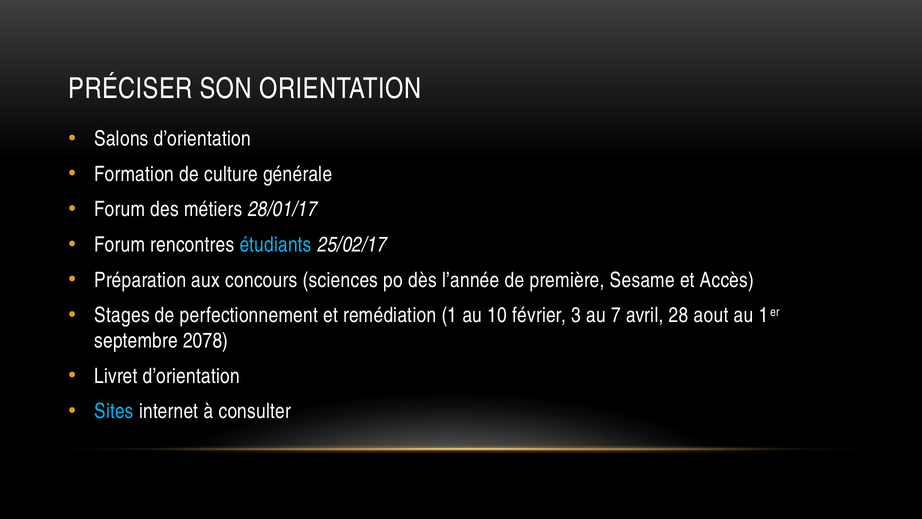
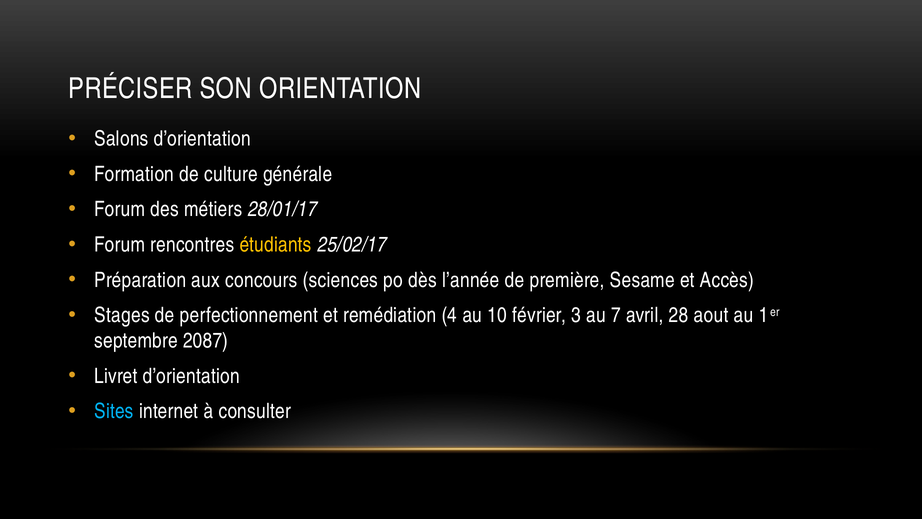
étudiants colour: light blue -> yellow (276, 245)
1: 1 -> 4 (449, 315)
2078: 2078 -> 2087 (206, 340)
